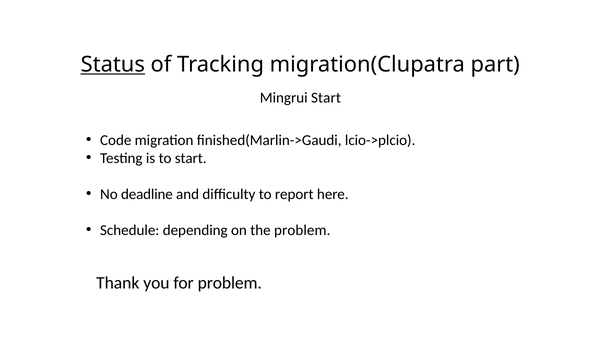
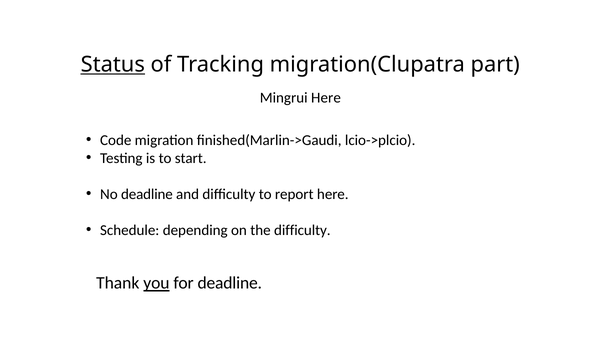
Mingrui Start: Start -> Here (326, 98)
the problem: problem -> difficulty (302, 230)
you underline: none -> present (156, 283)
for problem: problem -> deadline (230, 283)
